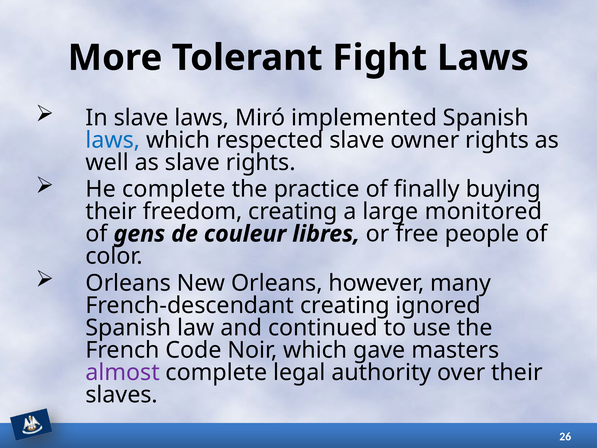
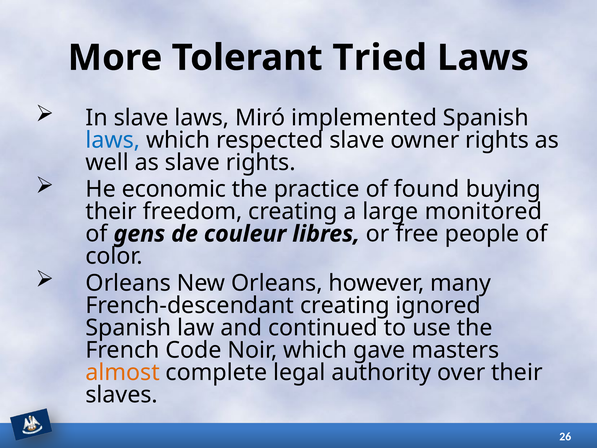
Fight: Fight -> Tried (380, 58)
He complete: complete -> economic (174, 189)
finally: finally -> found (427, 189)
almost colour: purple -> orange (123, 372)
